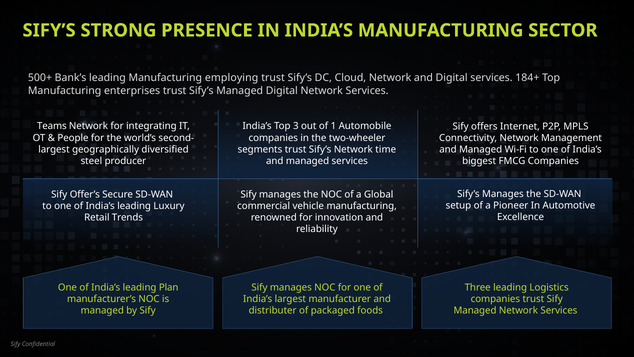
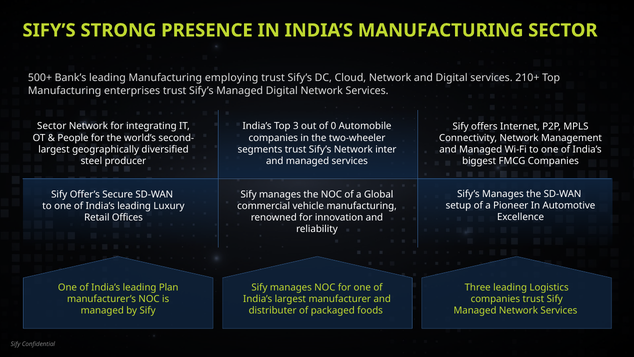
184+: 184+ -> 210+ (527, 78)
Teams: Teams -> Sector (52, 126)
1: 1 -> 0 (333, 126)
time: time -> inter (386, 149)
Trends: Trends -> Offices (127, 217)
